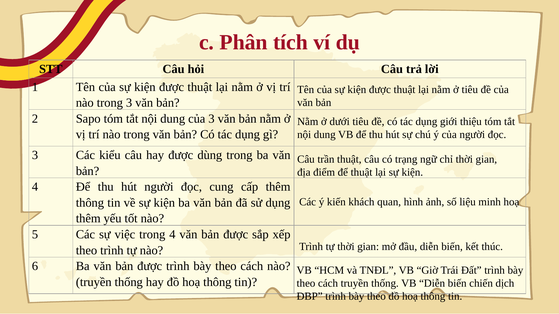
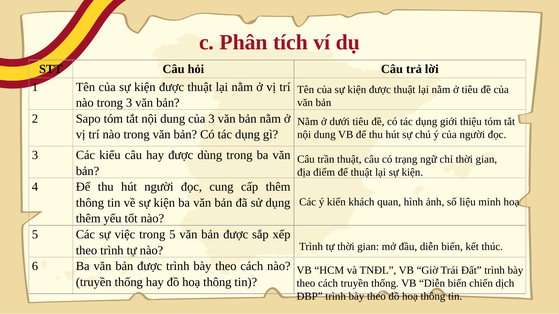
trong 4: 4 -> 5 (172, 235)
